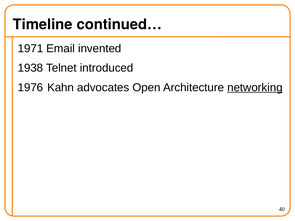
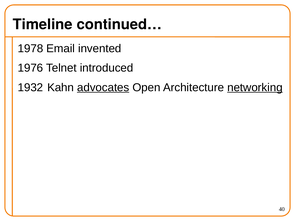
1971: 1971 -> 1978 (30, 49)
1938: 1938 -> 1976 (30, 68)
1976: 1976 -> 1932 (30, 88)
advocates underline: none -> present (103, 88)
